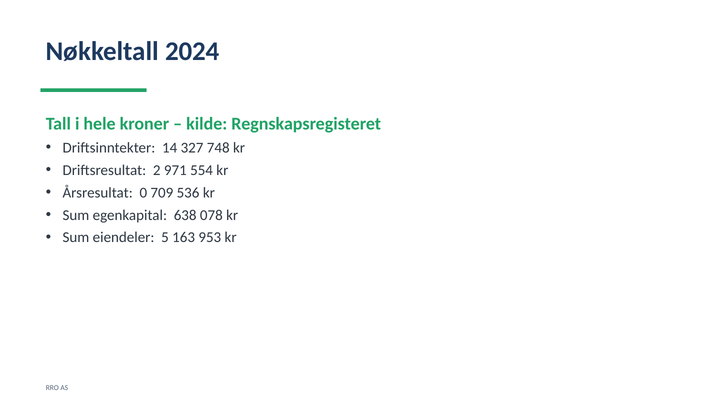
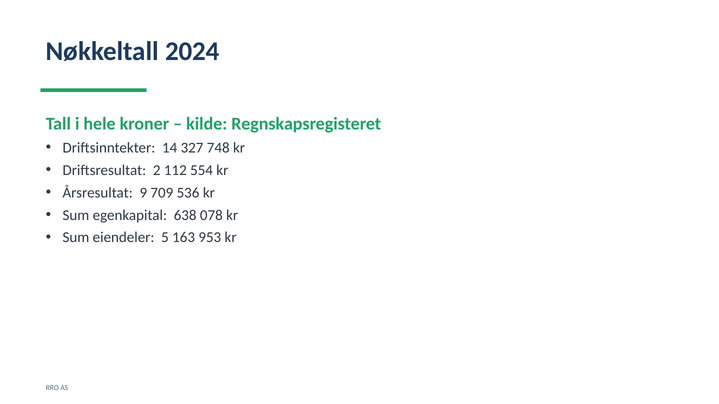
971: 971 -> 112 (175, 170)
0: 0 -> 9 (143, 193)
